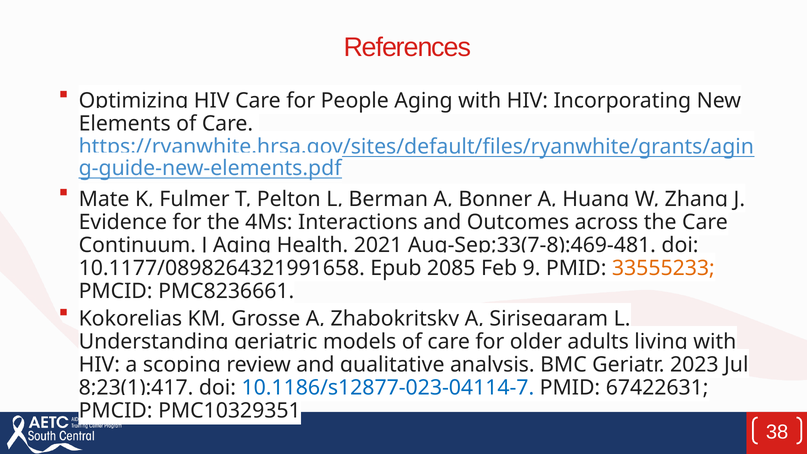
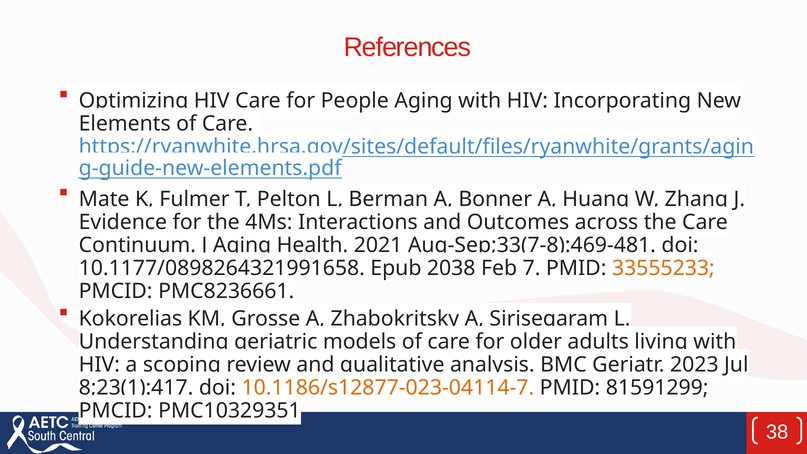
2085: 2085 -> 2038 (451, 268)
9: 9 -> 7 (532, 268)
10.1186/s12877-023-04114-7 colour: blue -> orange (388, 388)
67422631: 67422631 -> 81591299 (657, 388)
